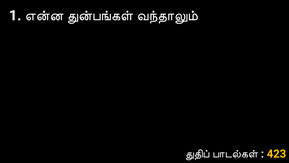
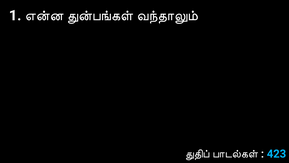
423 colour: yellow -> light blue (276, 153)
